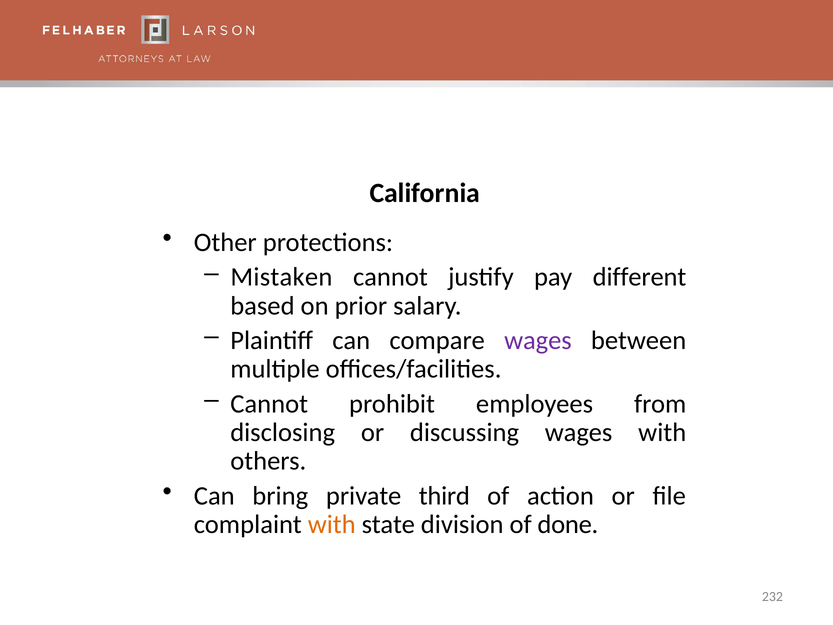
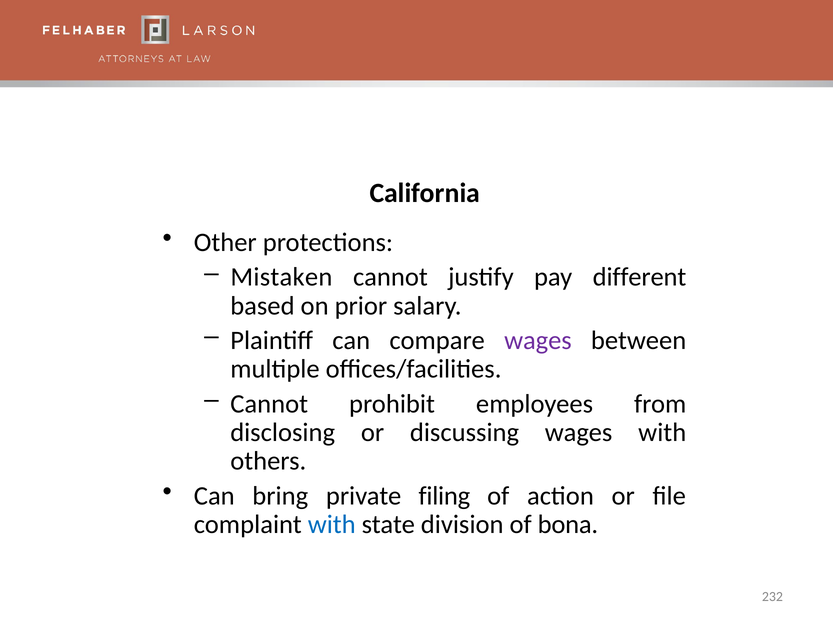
third: third -> filing (444, 496)
with colour: orange -> blue (332, 524)
done: done -> bona (568, 524)
